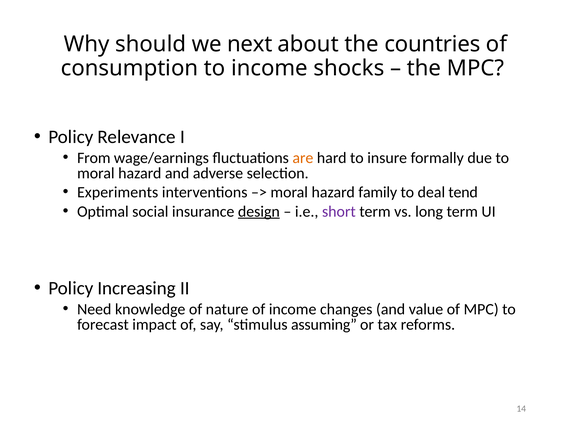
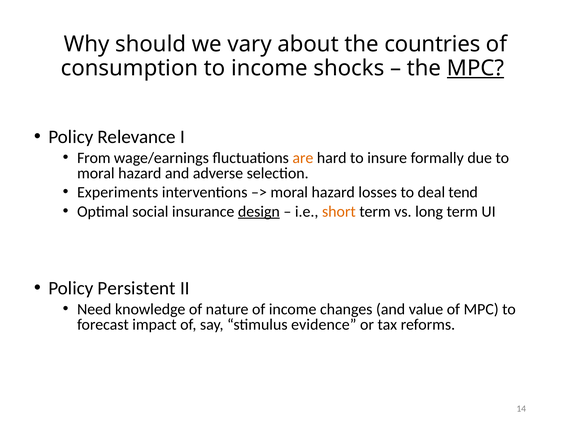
next: next -> vary (250, 44)
MPC underline: none -> present (475, 68)
family: family -> losses (378, 192)
short colour: purple -> orange (339, 212)
Increasing: Increasing -> Persistent (137, 289)
assuming: assuming -> evidence (324, 325)
